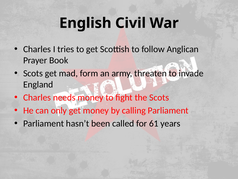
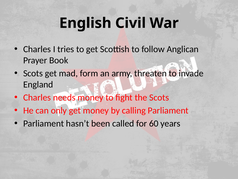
61: 61 -> 60 (154, 123)
